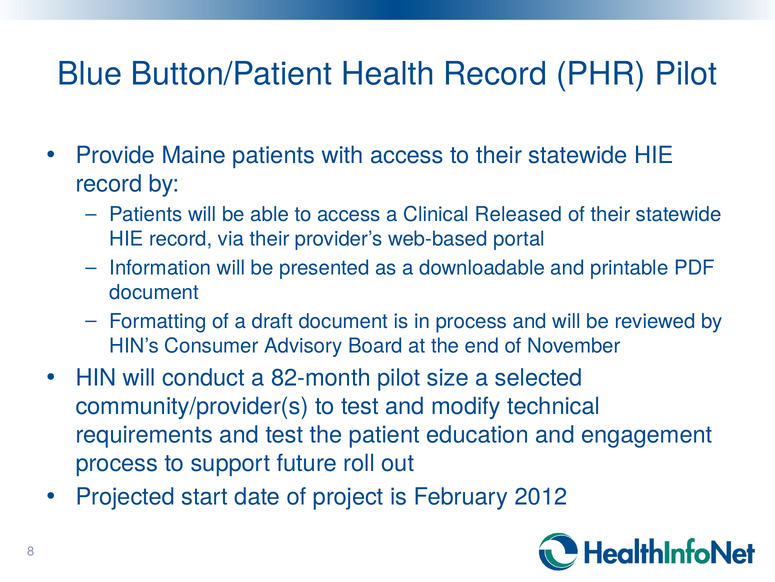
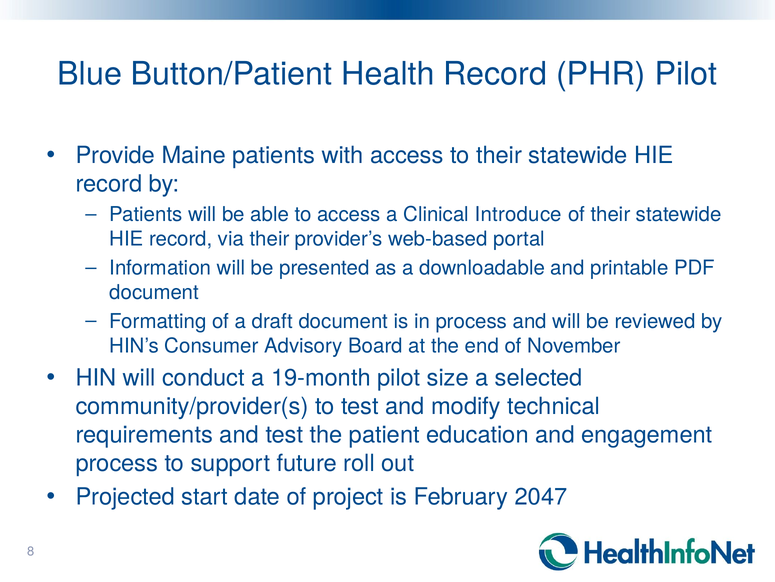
Released: Released -> Introduce (518, 214)
82-month: 82-month -> 19-month (321, 377)
2012: 2012 -> 2047 (541, 496)
